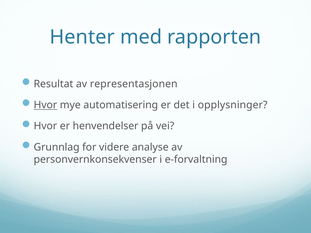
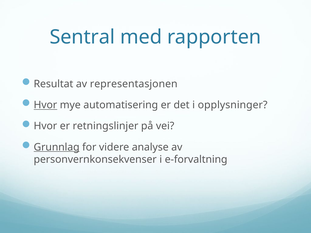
Henter: Henter -> Sentral (82, 37)
henvendelser: henvendelser -> retningslinjer (106, 126)
Grunnlag underline: none -> present (57, 147)
